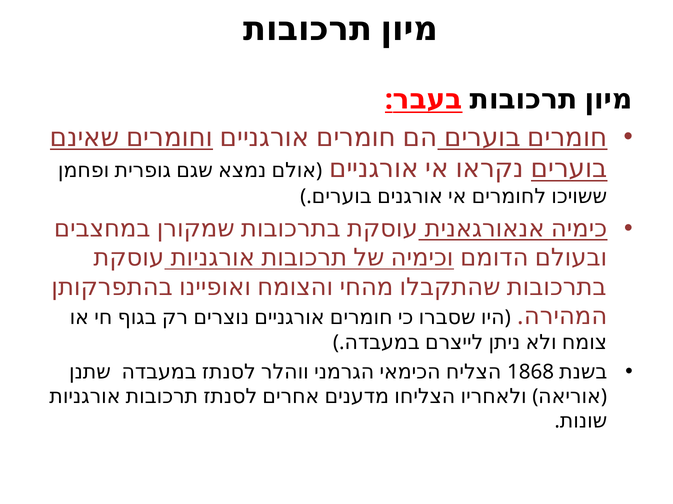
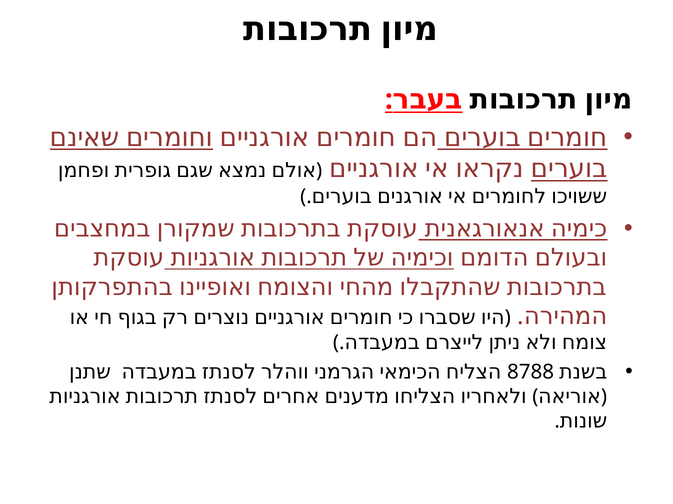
1868: 1868 -> 8788 (531, 372)
